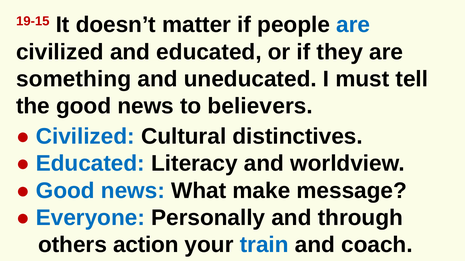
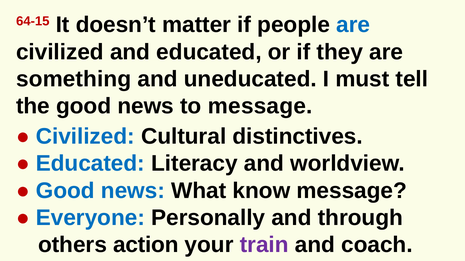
19-15: 19-15 -> 64-15 (33, 21)
to believers: believers -> message (260, 106)
make: make -> know (261, 191)
train colour: blue -> purple (264, 245)
